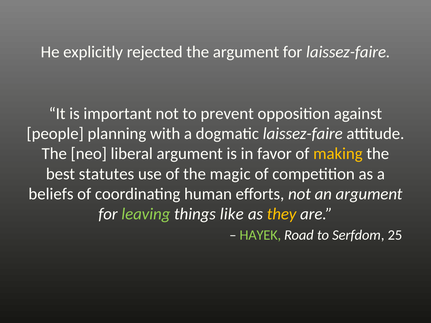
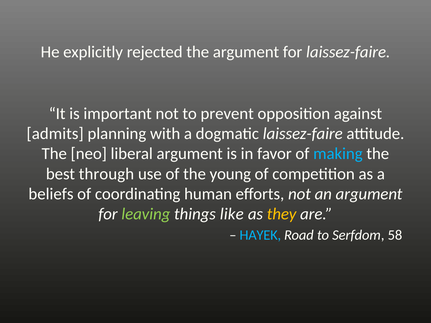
people: people -> admits (55, 134)
making colour: yellow -> light blue (338, 154)
statutes: statutes -> through (106, 174)
magic: magic -> young (230, 174)
HAYEK colour: light green -> light blue (260, 235)
25: 25 -> 58 (395, 235)
